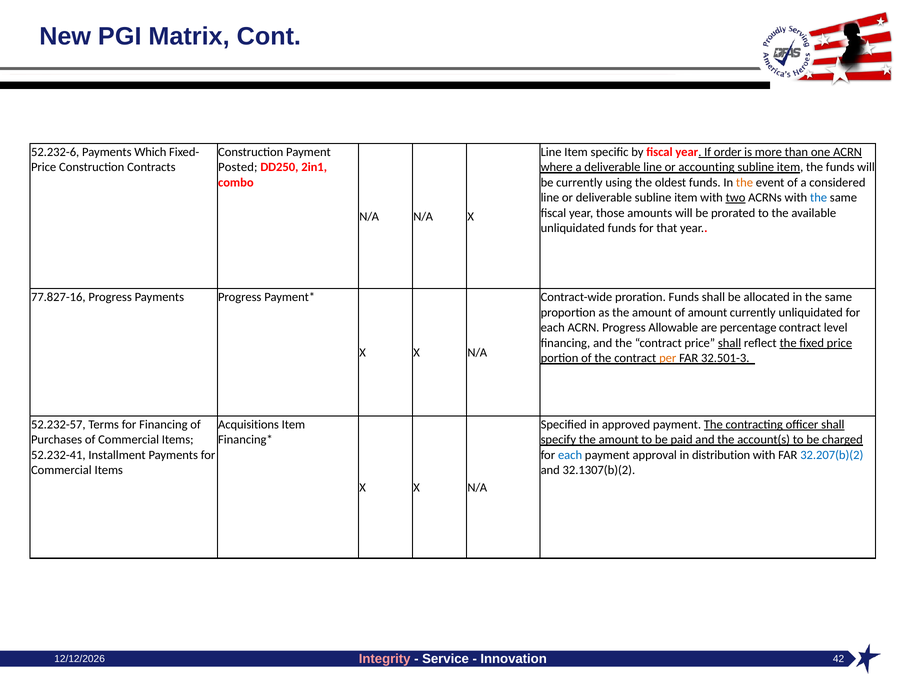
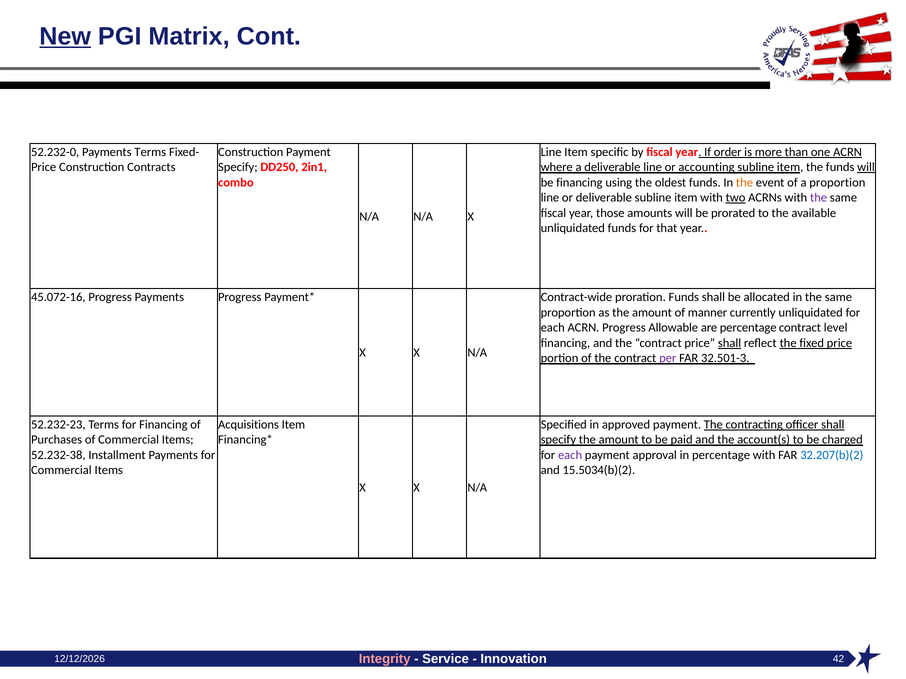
New underline: none -> present (65, 36)
52.232-6: 52.232-6 -> 52.232-0 (55, 152)
Payments Which: Which -> Terms (150, 152)
Posted: Posted -> Specify (238, 167)
will underline: none -> present (866, 167)
be currently: currently -> financing (579, 183)
a considered: considered -> proportion (837, 183)
the colour: blue -> purple (819, 198)
77.827-16: 77.827-16 -> 45.072-16 (58, 297)
of amount: amount -> manner (708, 313)
per colour: orange -> purple (668, 358)
52.232-57: 52.232-57 -> 52.232-23 (58, 425)
52.232-41: 52.232-41 -> 52.232-38 (58, 455)
each colour: blue -> purple (570, 455)
in distribution: distribution -> percentage (721, 455)
32.1307(b)(2: 32.1307(b)(2 -> 15.5034(b)(2 (599, 471)
